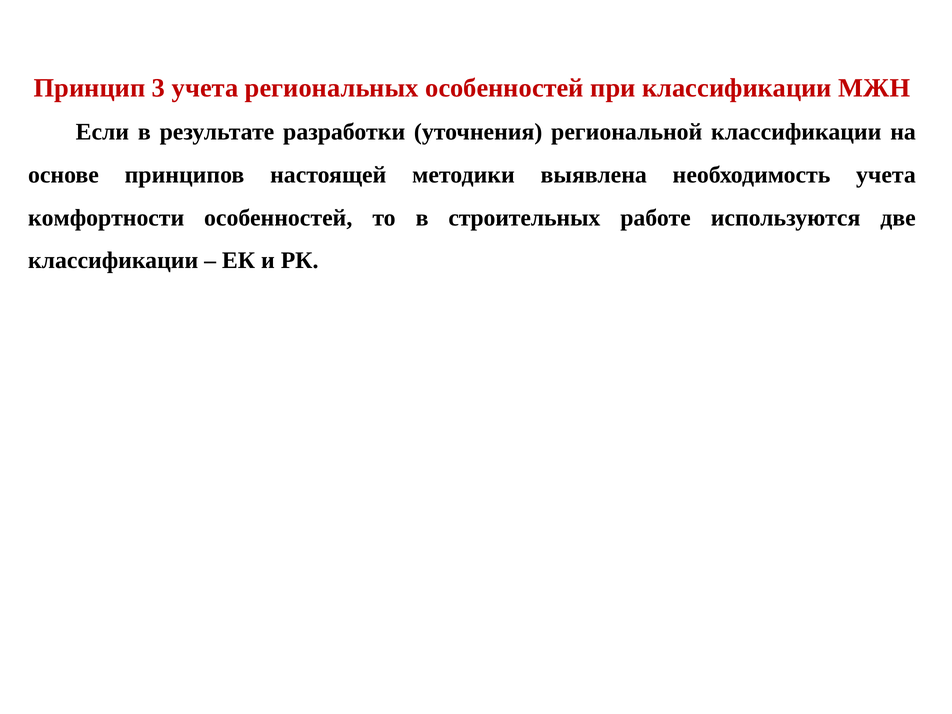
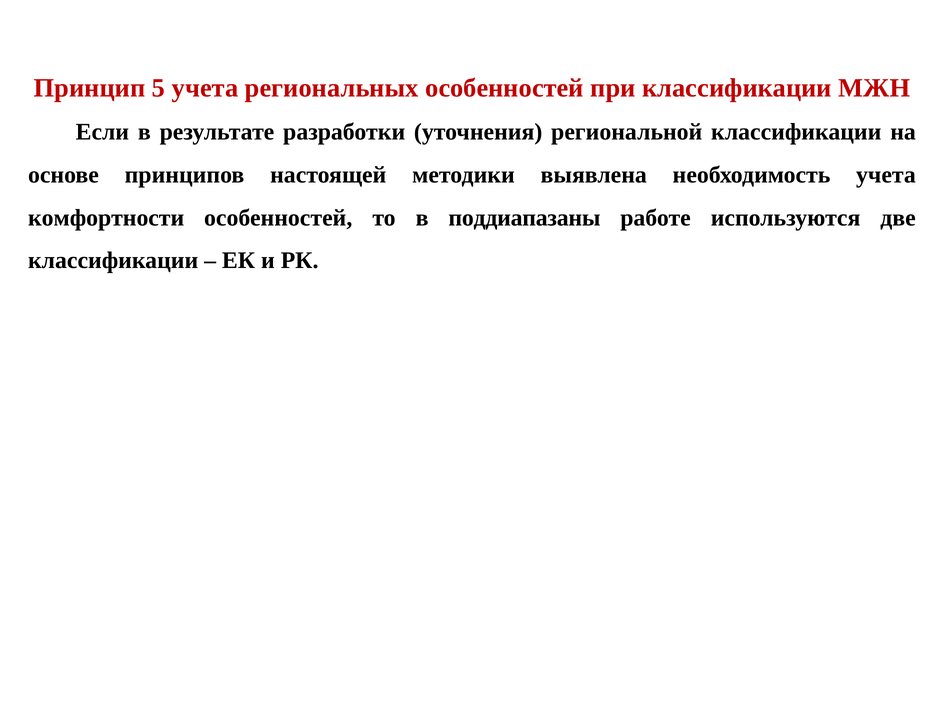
3: 3 -> 5 (159, 88)
строительных: строительных -> поддиапазаны (524, 218)
